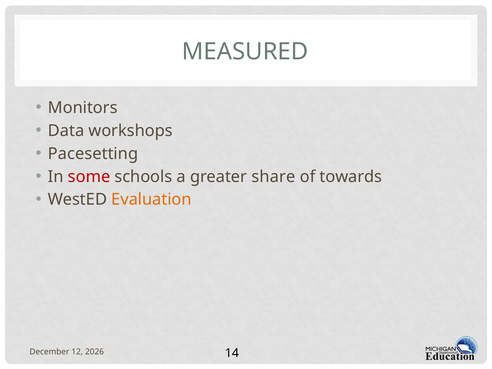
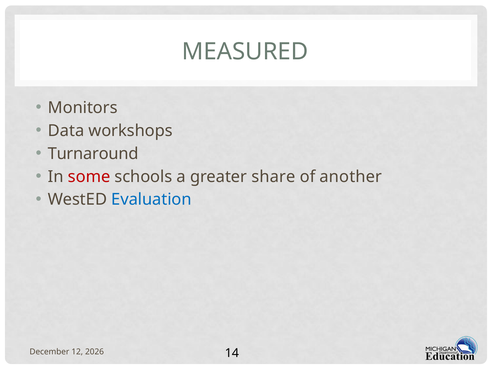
Pacesetting: Pacesetting -> Turnaround (93, 154)
towards: towards -> another (351, 177)
Evaluation colour: orange -> blue (151, 200)
